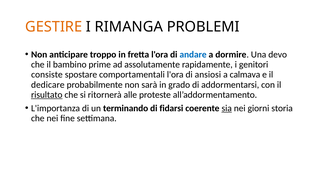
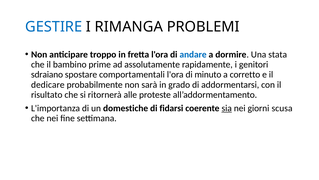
GESTIRE colour: orange -> blue (54, 27)
devo: devo -> stata (278, 54)
consiste: consiste -> sdraiano (47, 74)
ansiosi: ansiosi -> minuto (208, 74)
calmava: calmava -> corretto (245, 74)
risultato underline: present -> none (47, 95)
terminando: terminando -> domestiche (126, 108)
storia: storia -> scusa (282, 108)
